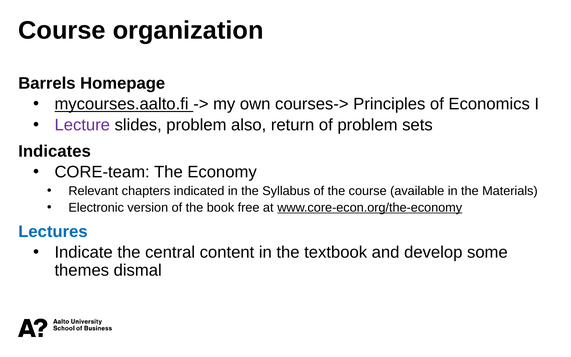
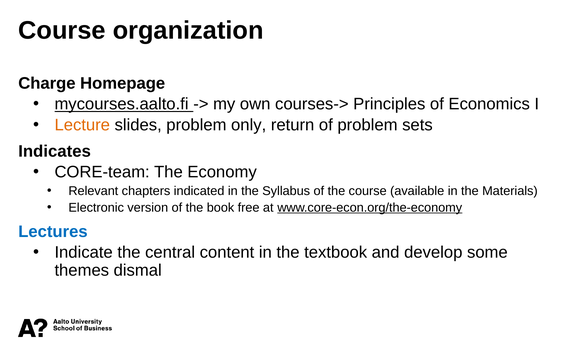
Barrels: Barrels -> Charge (47, 83)
Lecture colour: purple -> orange (82, 125)
also: also -> only (249, 125)
